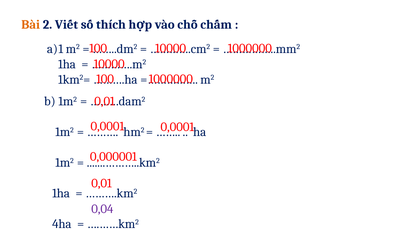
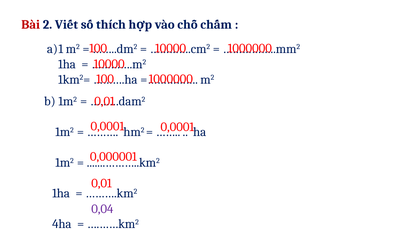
Bài colour: orange -> red (31, 24)
